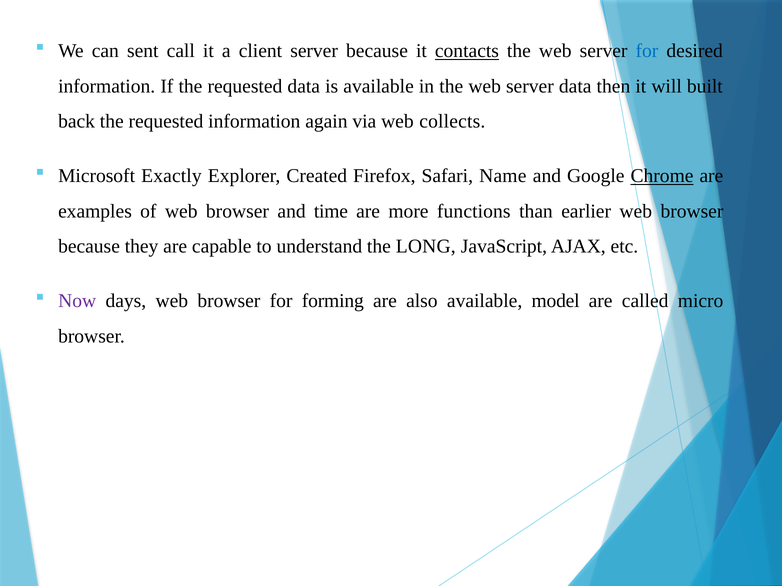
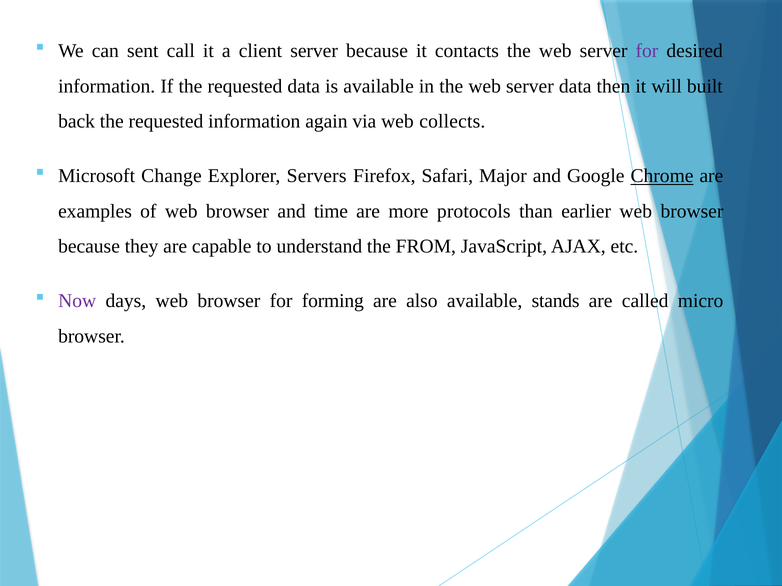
contacts underline: present -> none (467, 51)
for colour: blue -> purple (647, 51)
Exactly: Exactly -> Change (171, 176)
Created: Created -> Servers (317, 176)
Name: Name -> Major (503, 176)
functions: functions -> protocols (474, 211)
LONG: LONG -> FROM (426, 247)
model: model -> stands (556, 301)
